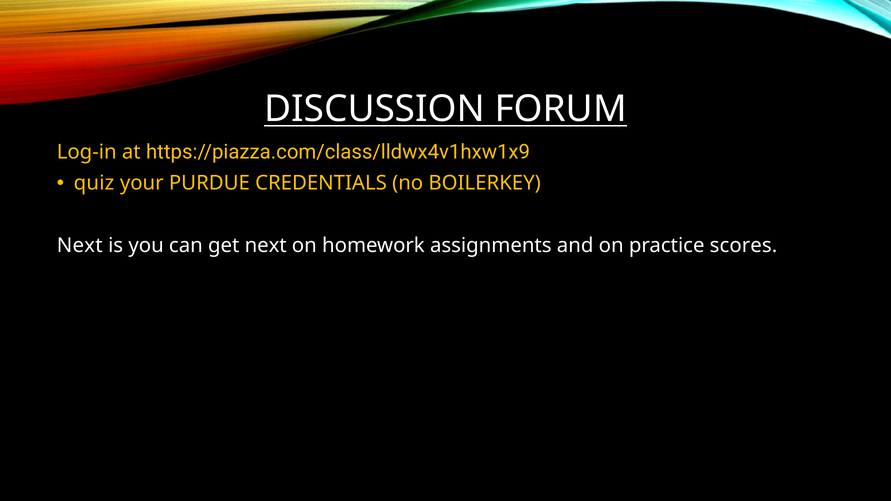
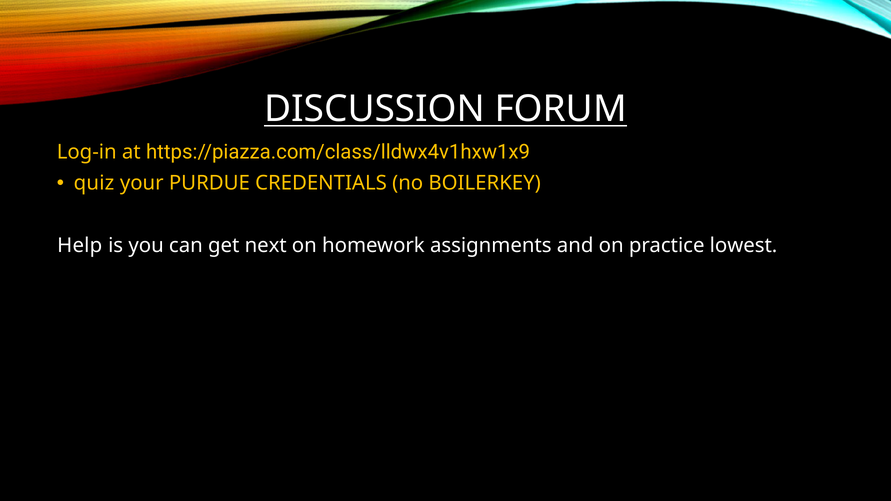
Next: Next -> Help (80, 246)
scores: scores -> lowest (744, 246)
